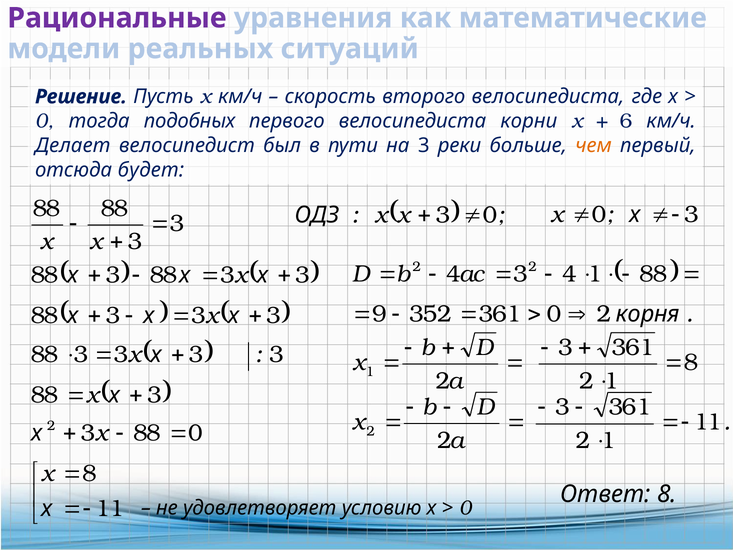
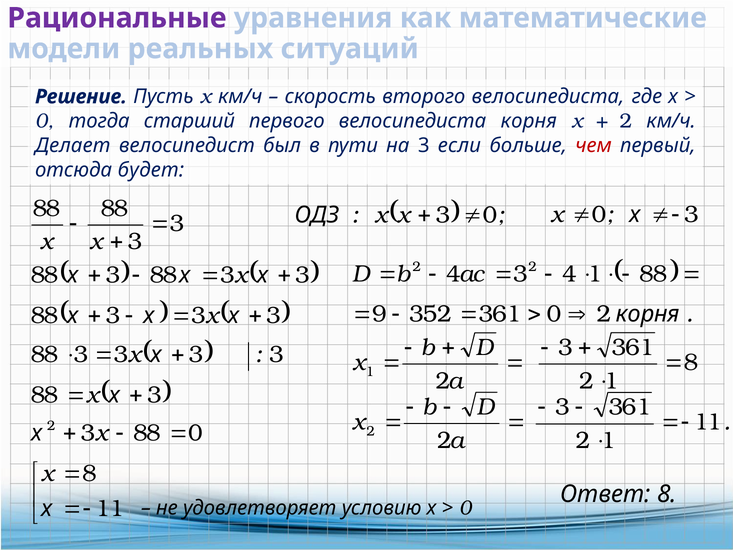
подобных: подобных -> старший (189, 121)
велосипедиста корни: корни -> корня (529, 121)
6: 6 -> 2 (626, 121)
реки: реки -> если (459, 145)
чем colour: orange -> red (594, 145)
